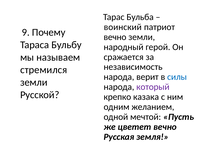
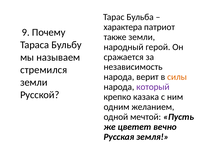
воинский: воинский -> характера (123, 27)
вечно: вечно -> также (115, 37)
силы colour: blue -> orange (177, 77)
